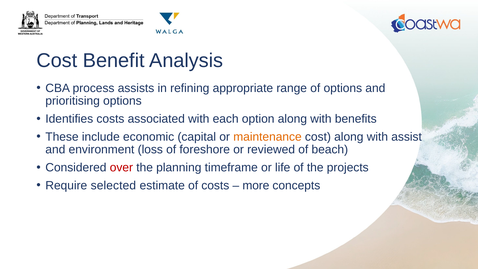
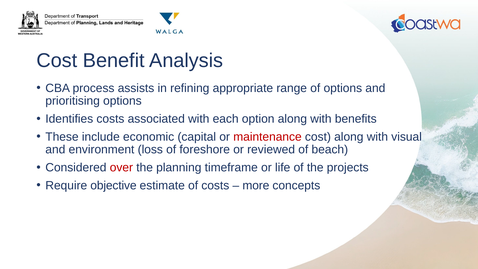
maintenance colour: orange -> red (267, 137)
assist: assist -> visual (407, 137)
selected: selected -> objective (113, 185)
